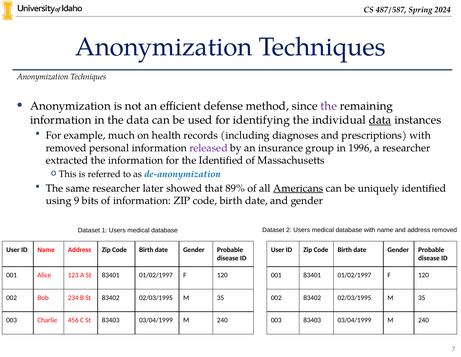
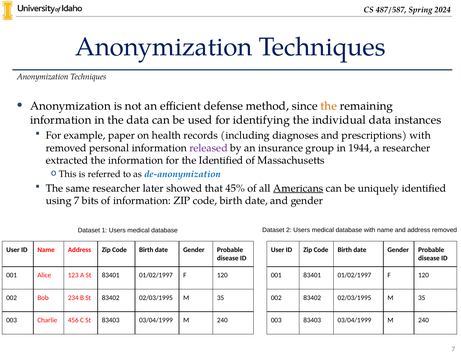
the colour: purple -> orange (329, 106)
data underline: present -> none (380, 120)
much: much -> paper (122, 135)
1996: 1996 -> 1944 (360, 148)
89%: 89% -> 45% (235, 188)
using 9: 9 -> 7 (77, 200)
